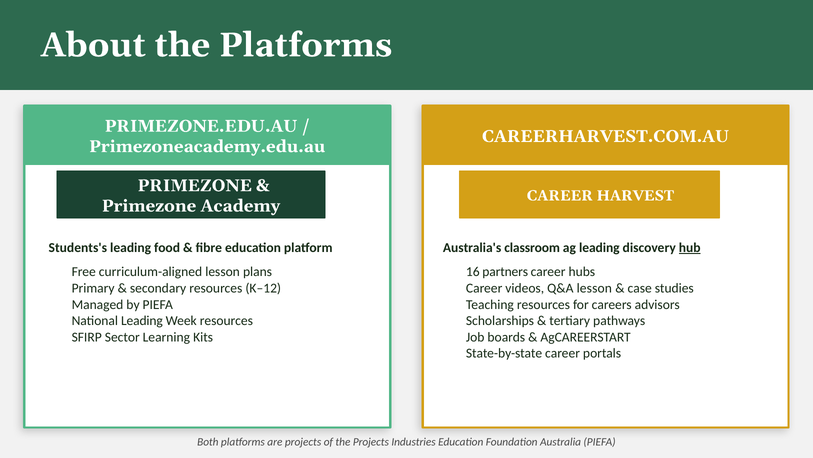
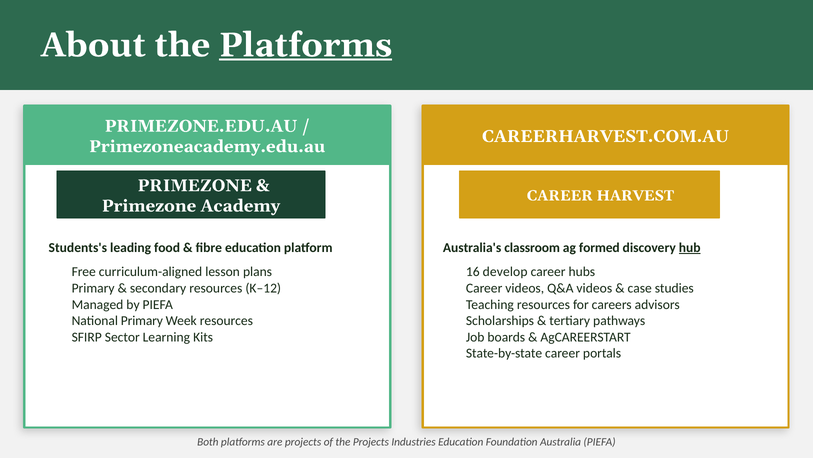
Platforms underline: none -> present (306, 45)
ag leading: leading -> formed (599, 247)
partners: partners -> develop (505, 272)
Q&A lesson: lesson -> videos (594, 288)
National Leading: Leading -> Primary (142, 320)
